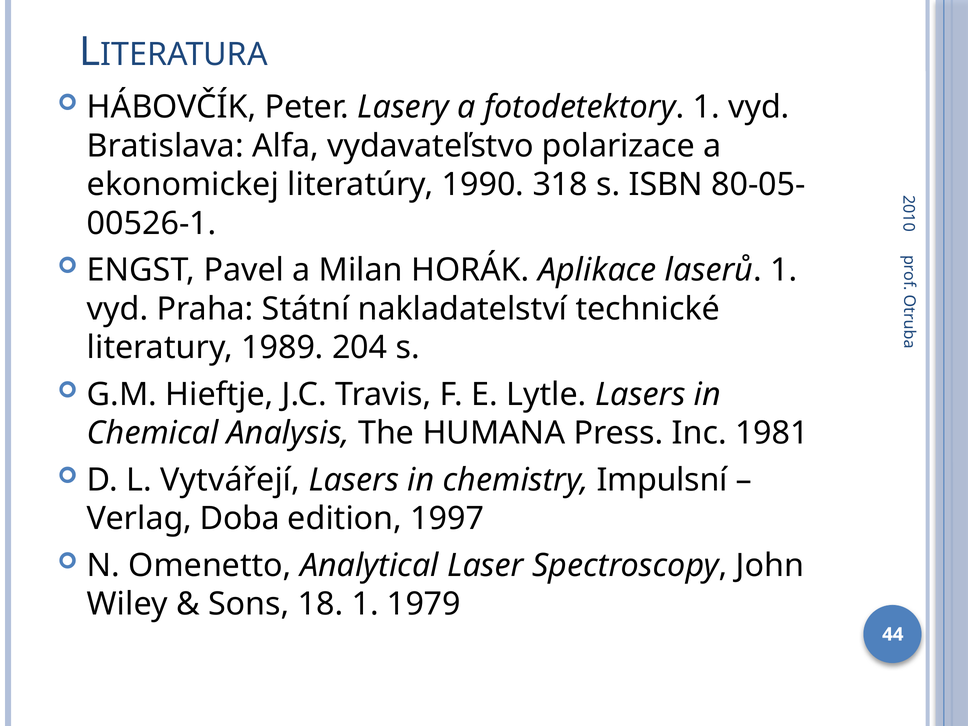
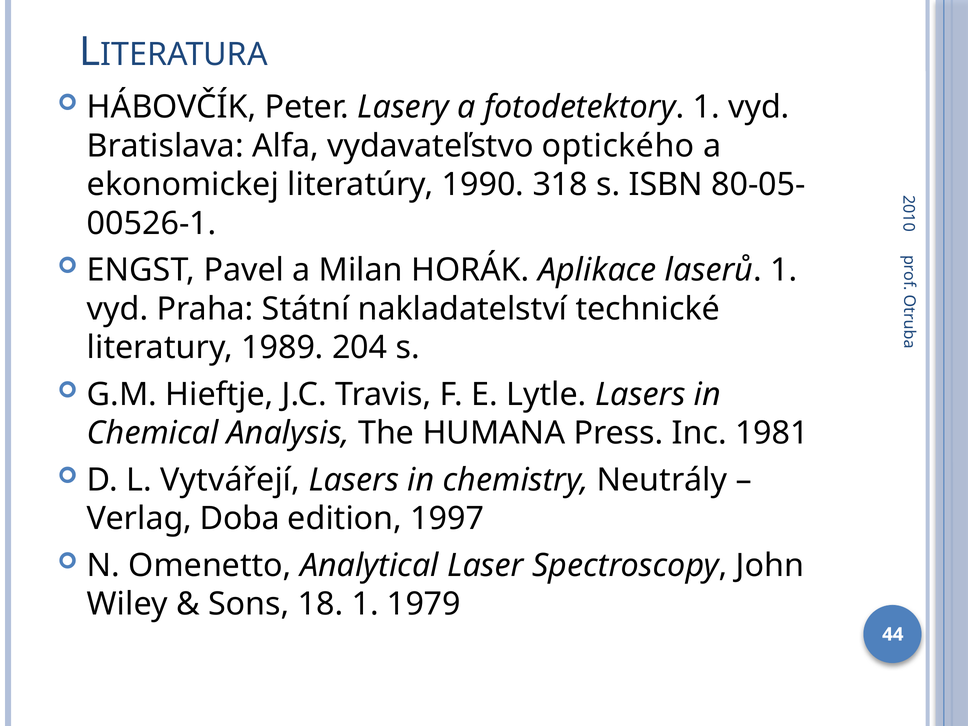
polarizace: polarizace -> optického (618, 146)
Impulsní: Impulsní -> Neutrály (662, 480)
